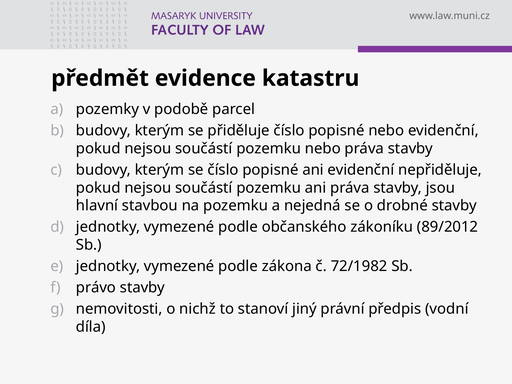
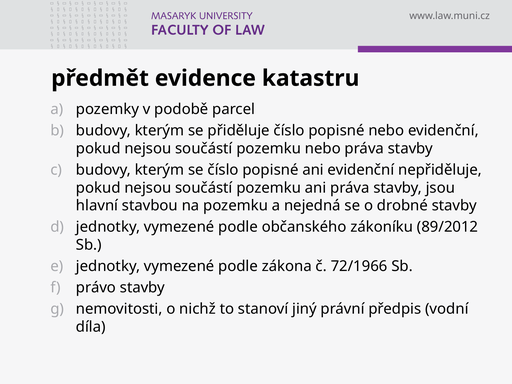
72/1982: 72/1982 -> 72/1966 (359, 266)
